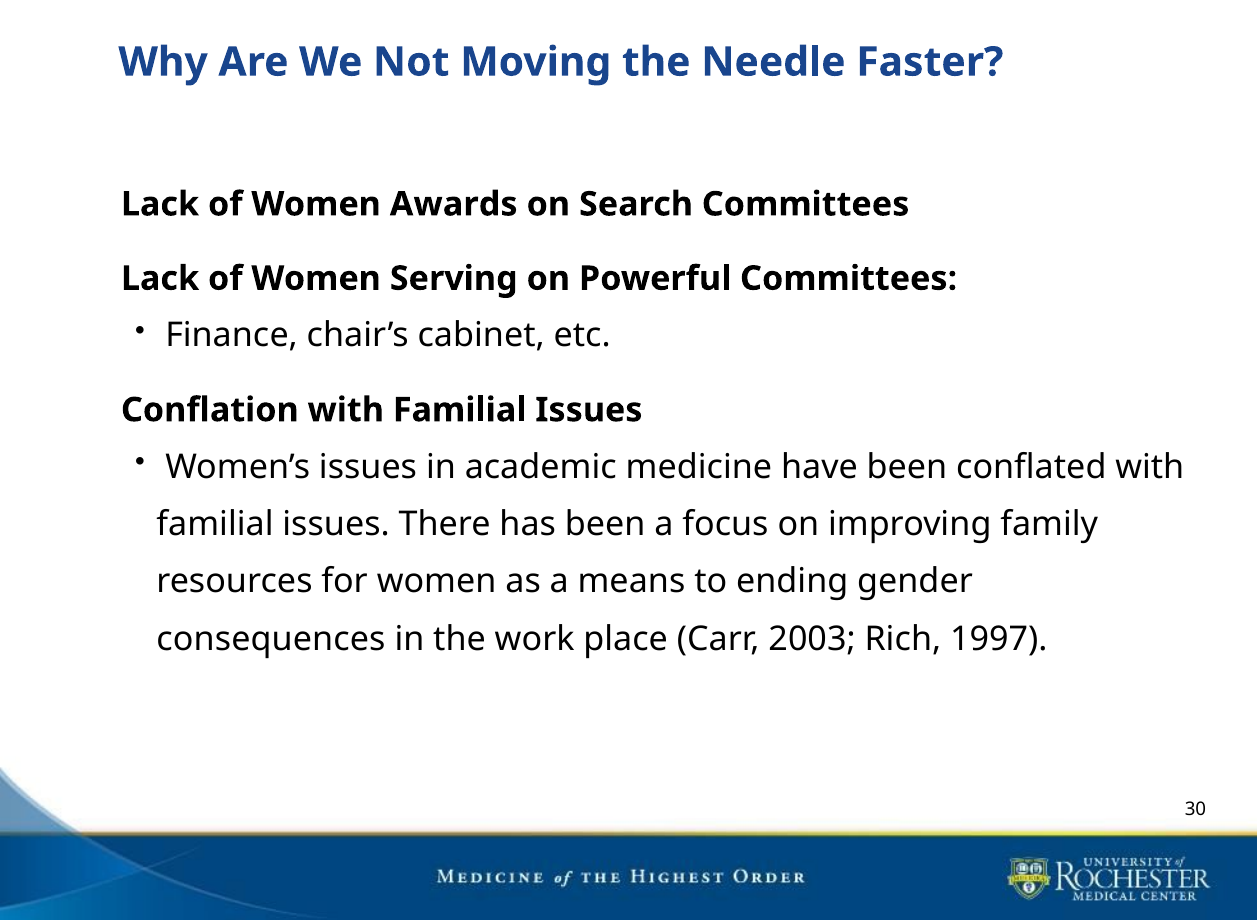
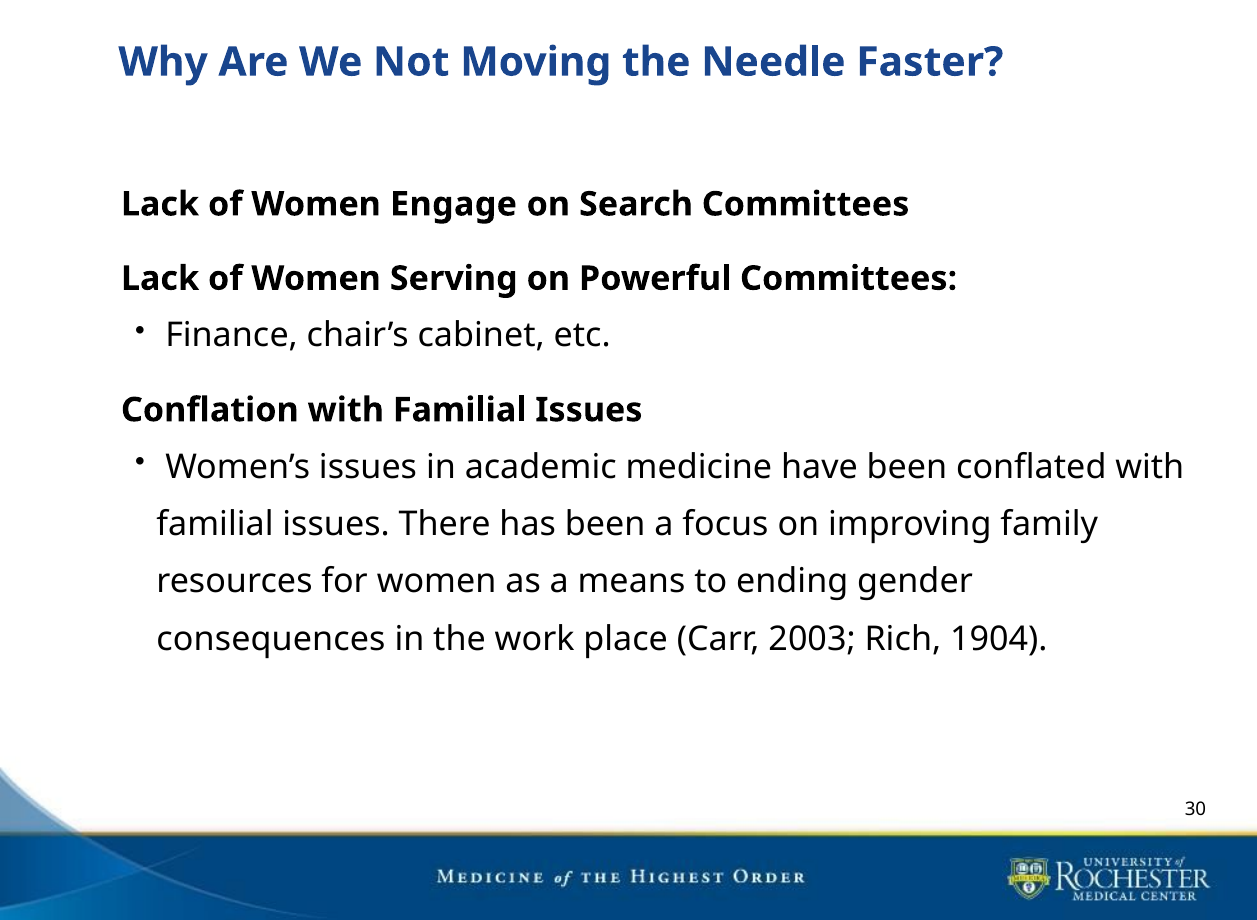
Awards: Awards -> Engage (454, 204)
1997: 1997 -> 1904 (999, 639)
